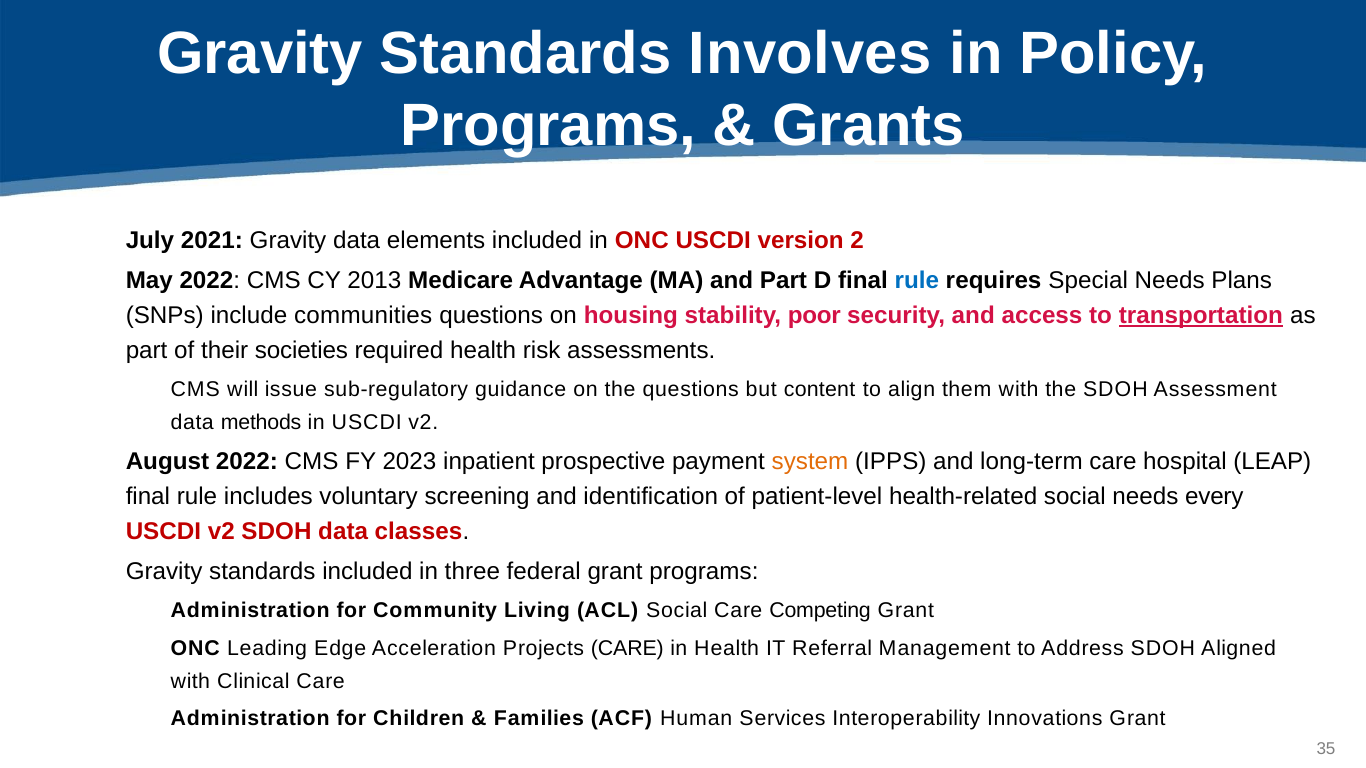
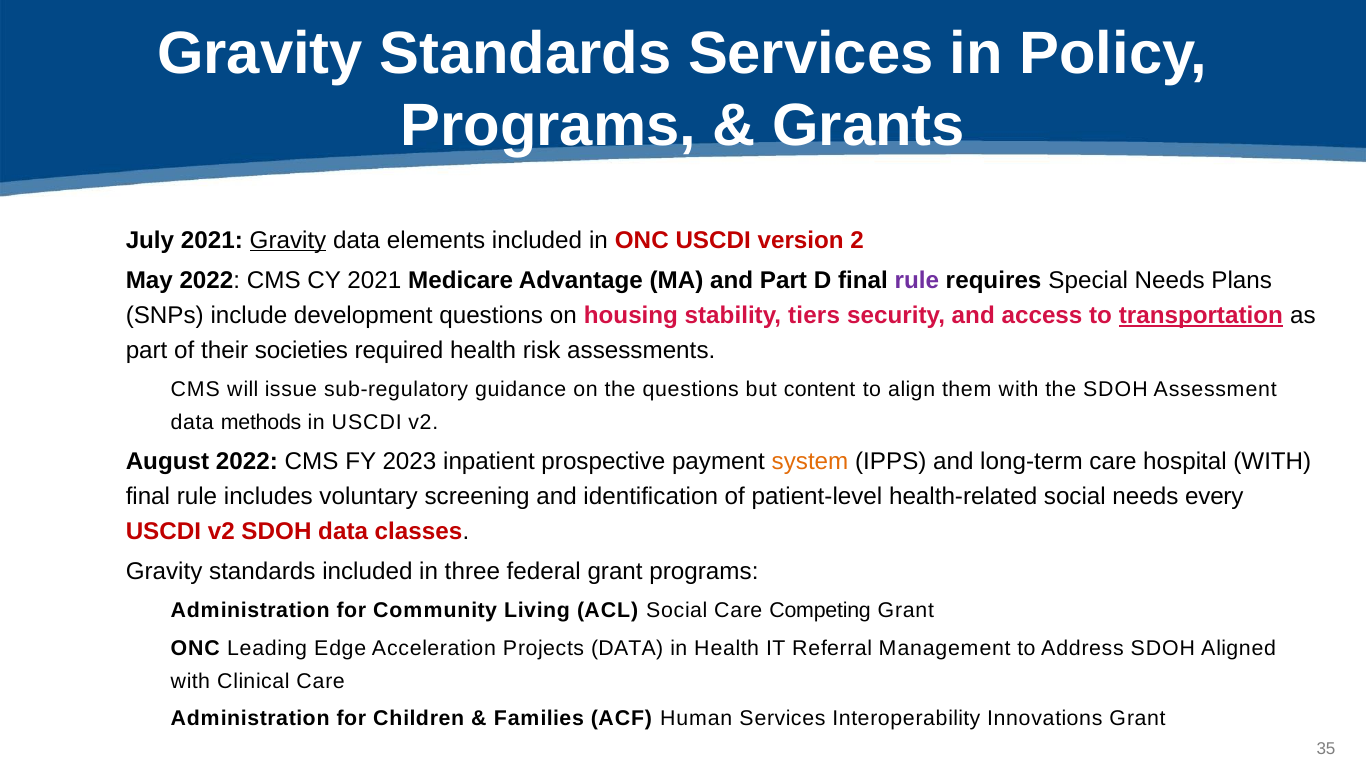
Standards Involves: Involves -> Services (811, 54)
Gravity underline: none -> present (288, 240)
CY 2013: 2013 -> 2021 (374, 281)
rule colour: blue -> purple (917, 281)
communities: communities -> development (363, 316)
poor: poor -> tiers (814, 316)
hospital LEAP: LEAP -> WITH (1272, 462)
Projects CARE: CARE -> DATA (627, 649)
